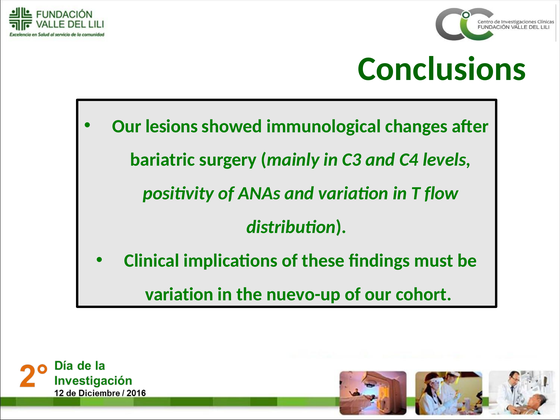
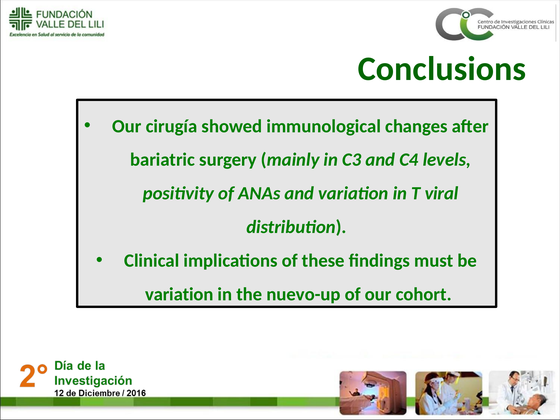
lesions: lesions -> cirugía (172, 126)
flow: flow -> viral (441, 193)
